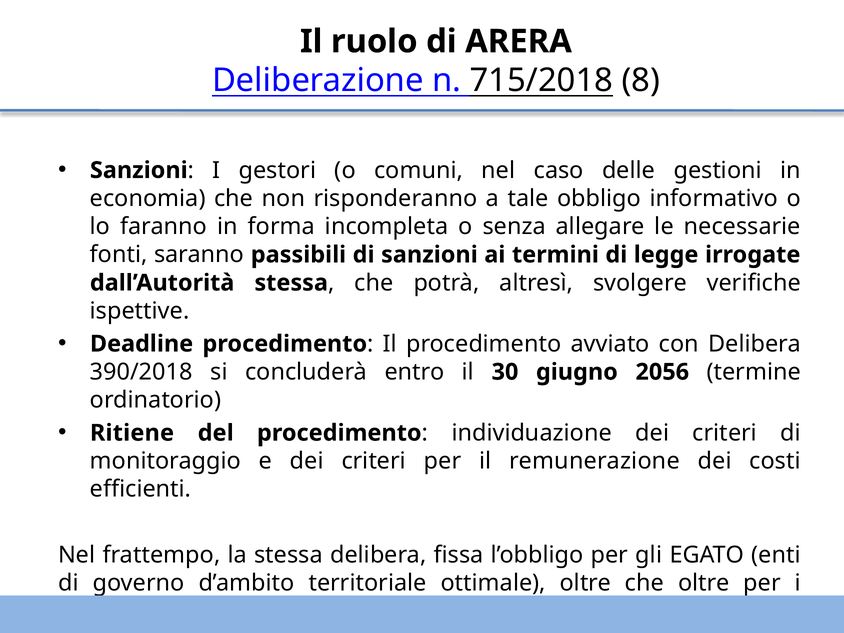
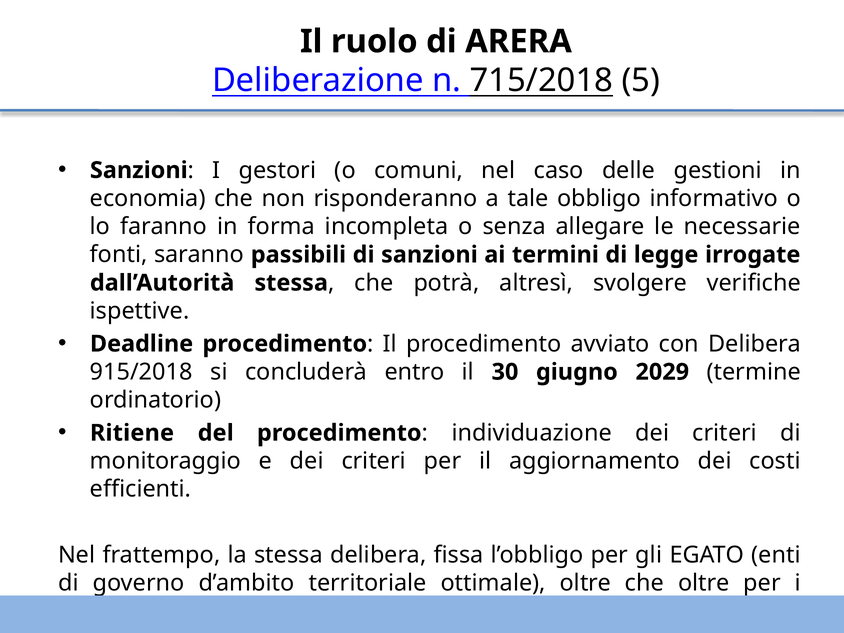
8: 8 -> 5 (641, 81)
390/2018: 390/2018 -> 915/2018 (141, 372)
2056: 2056 -> 2029 (662, 372)
remunerazione: remunerazione -> aggiornamento (595, 461)
